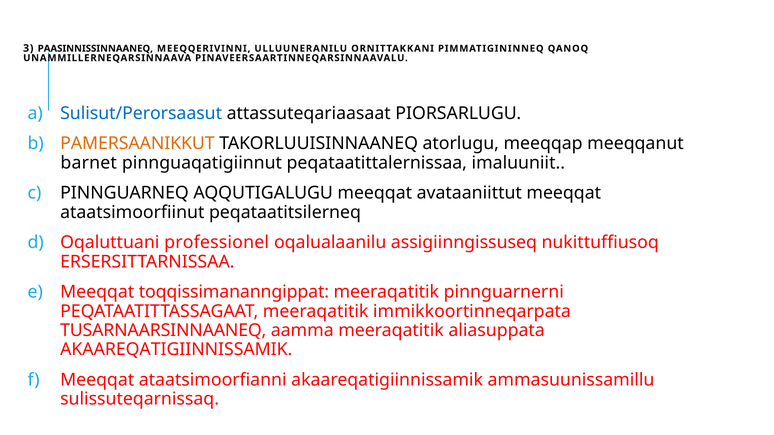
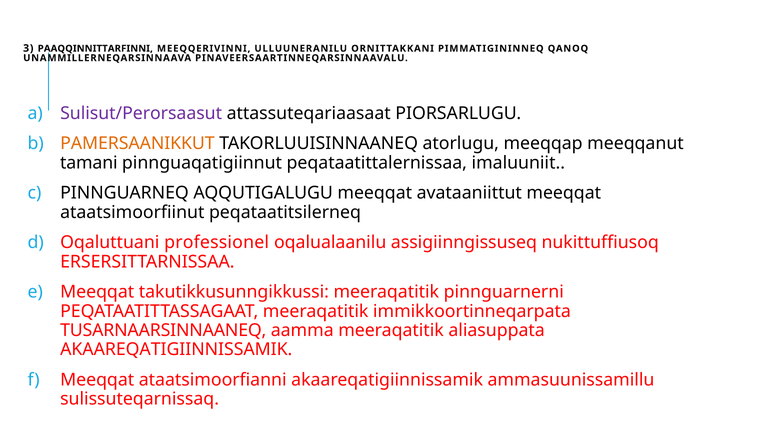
PAASINNISSINNAANEQ: PAASINNISSINNAANEQ -> PAAQQINNITTARFINNI (95, 49)
Sulisut/Perorsaasut colour: blue -> purple (141, 113)
barnet: barnet -> tamani (89, 163)
toqqissimananngippat: toqqissimananngippat -> takutikkusunngikkussi (234, 292)
